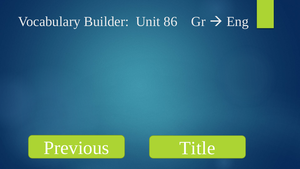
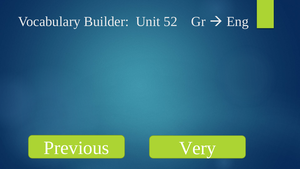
86: 86 -> 52 (171, 21)
Title: Title -> Very (198, 148)
